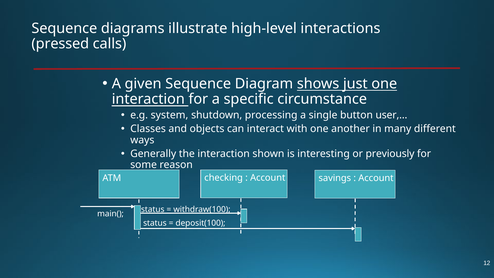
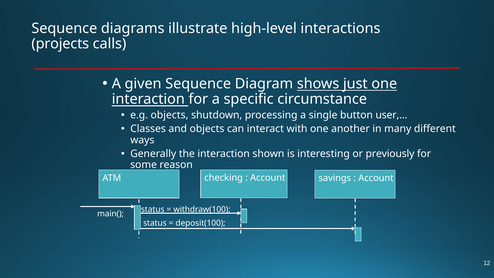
pressed: pressed -> projects (60, 44)
e.g system: system -> objects (170, 115)
